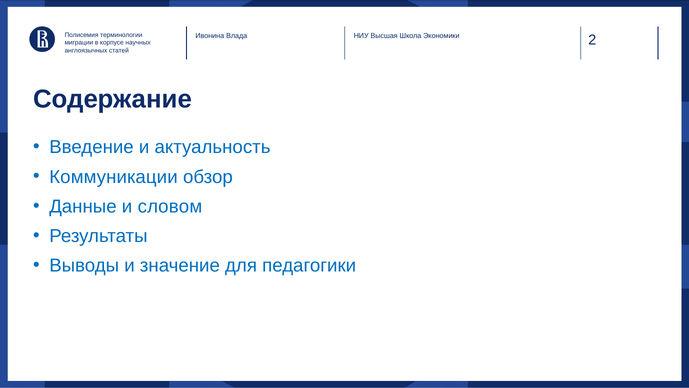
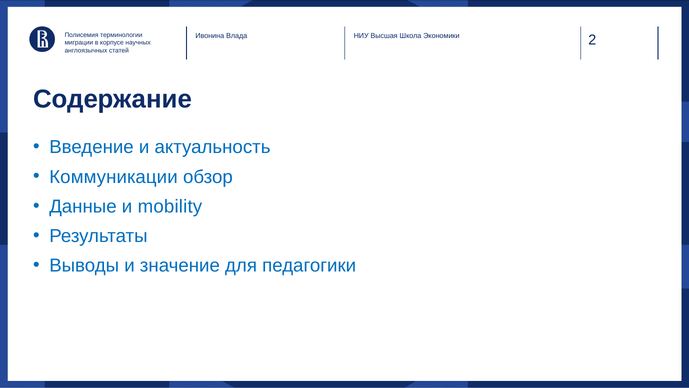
словом: словом -> mobility (170, 206)
